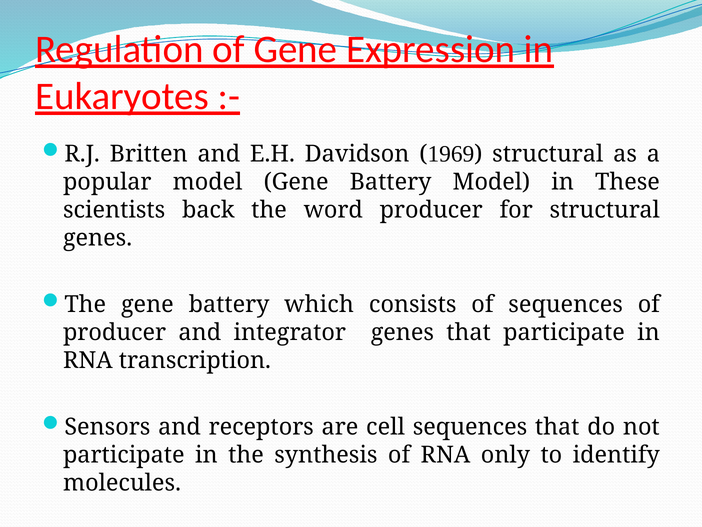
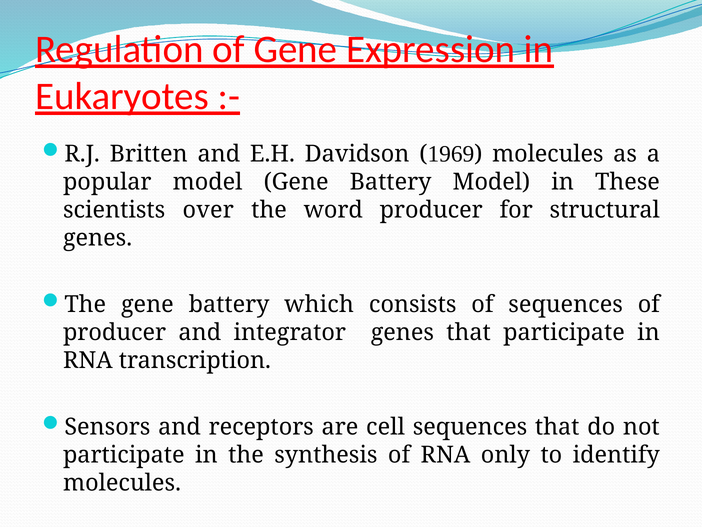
structural: structural -> molecules (548, 154)
back: back -> over (208, 210)
